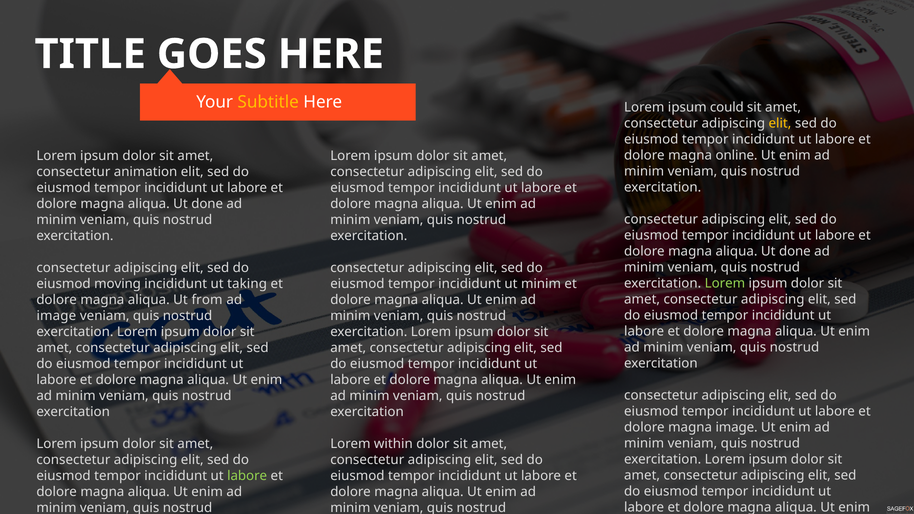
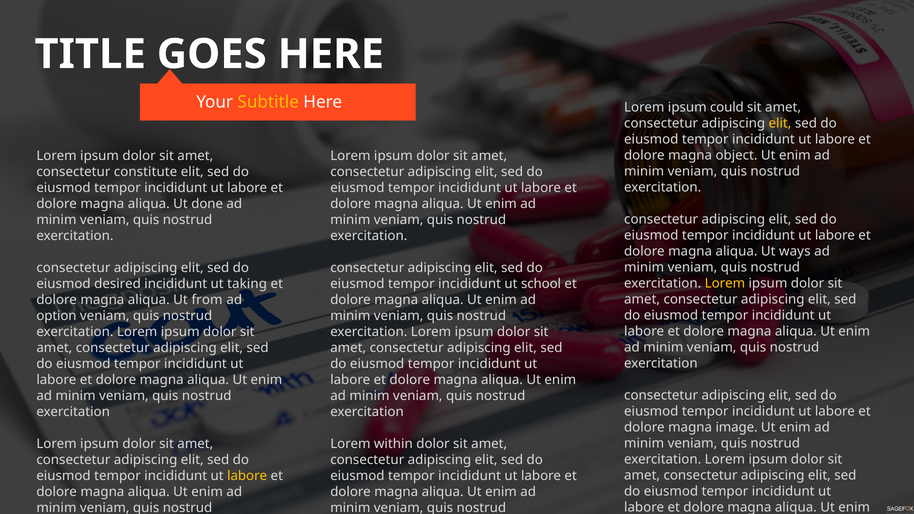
online: online -> object (737, 155)
animation: animation -> constitute (146, 172)
done: done -> ways (795, 251)
Lorem colour: light green -> yellow (725, 283)
moving: moving -> desired (118, 284)
ut minim: minim -> school (541, 284)
image: image -> option (56, 316)
labore colour: light green -> yellow (247, 476)
